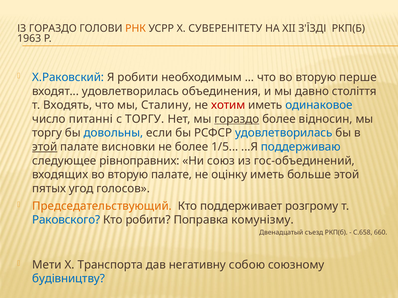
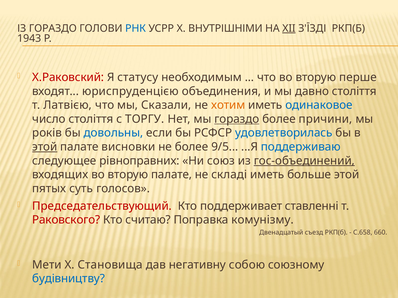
РНК colour: orange -> blue (136, 28)
СУВЕРЕНІТЕТУ: СУВЕРЕНІТЕТУ -> ВНУТРІШНІМИ (225, 28)
XII underline: none -> present (289, 28)
1963: 1963 -> 1943 (29, 39)
Х.Раковский colour: blue -> red (68, 77)
Я робити: робити -> статусу (138, 77)
входят удовлетворилась: удовлетворилась -> юриспруденцією (130, 91)
Входять: Входять -> Латвією (68, 105)
Сталину: Сталину -> Сказали (166, 105)
хотим colour: red -> orange (228, 105)
число питанні: питанні -> століття (91, 119)
відносин: відносин -> причини (326, 119)
торгу: торгу -> років (47, 133)
1/5: 1/5 -> 9/5 (225, 147)
гос-объединений underline: none -> present (304, 161)
оцінку: оцінку -> складі (229, 175)
угод: угод -> суть (81, 189)
Председательствующий colour: orange -> red (102, 206)
розгрому: розгрому -> ставленні (312, 206)
Раковского colour: blue -> red (66, 220)
Кто робити: робити -> считаю (148, 220)
Транспорта: Транспорта -> Становища (110, 265)
